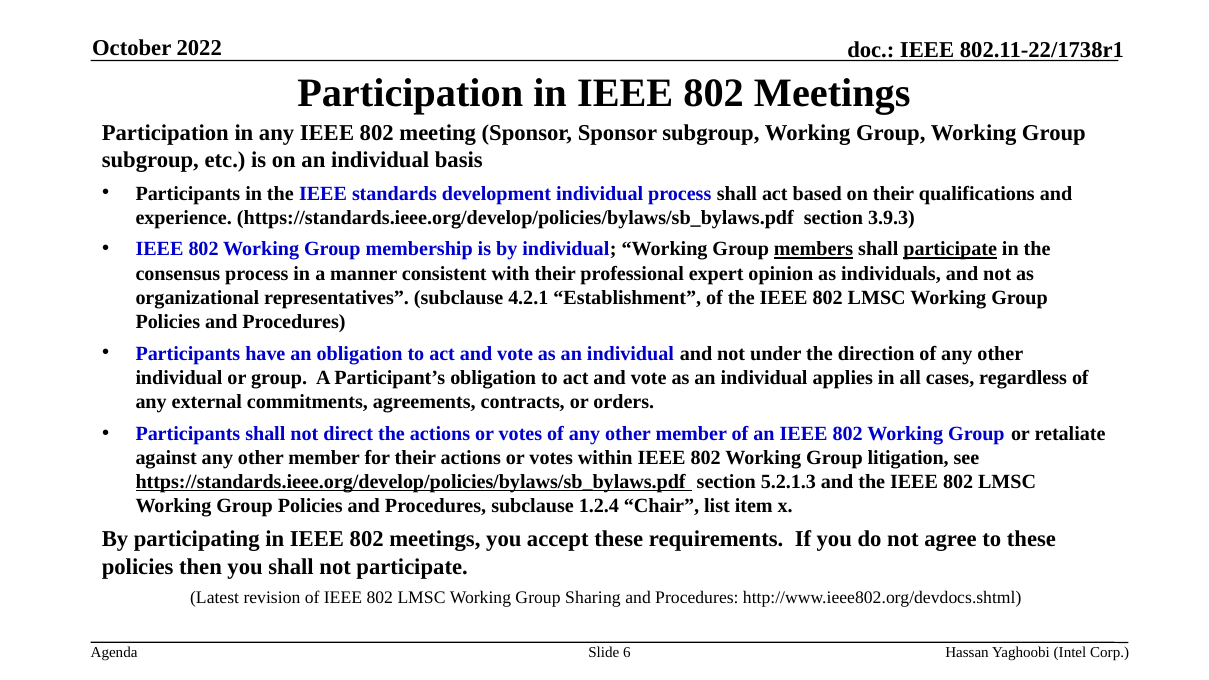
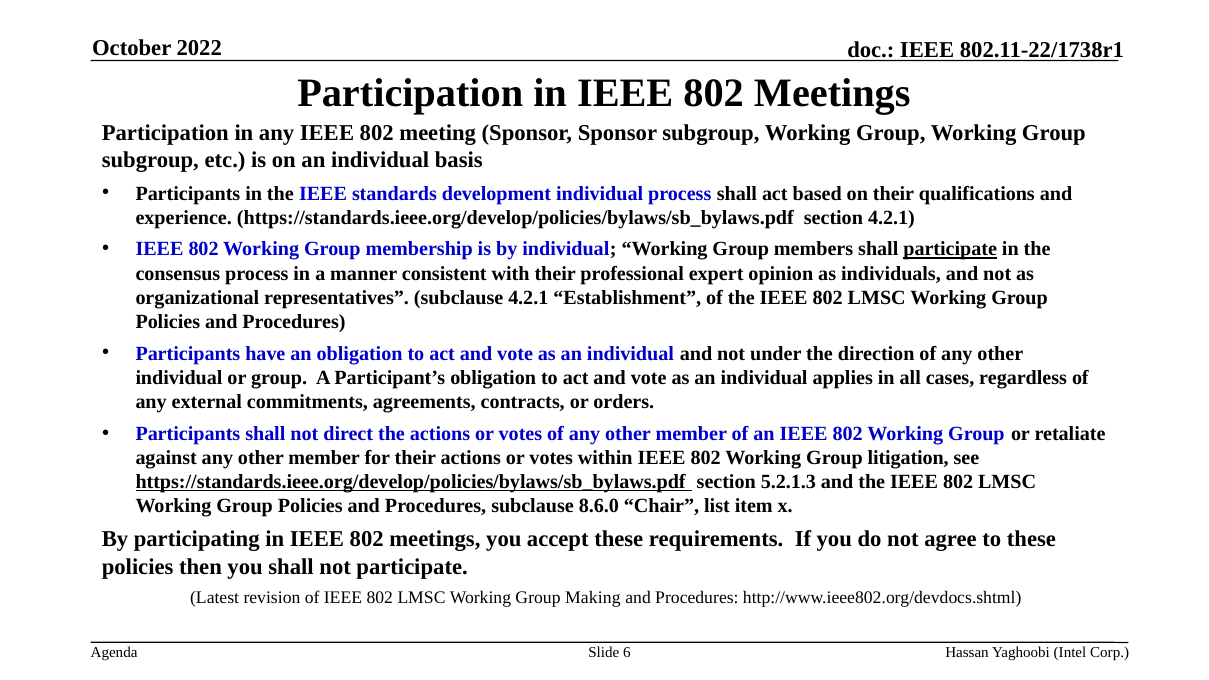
section 3.9.3: 3.9.3 -> 4.2.1 (891, 218)
members underline: present -> none (814, 249)
1.2.4: 1.2.4 -> 8.6.0 (599, 506)
Sharing: Sharing -> Making (593, 598)
